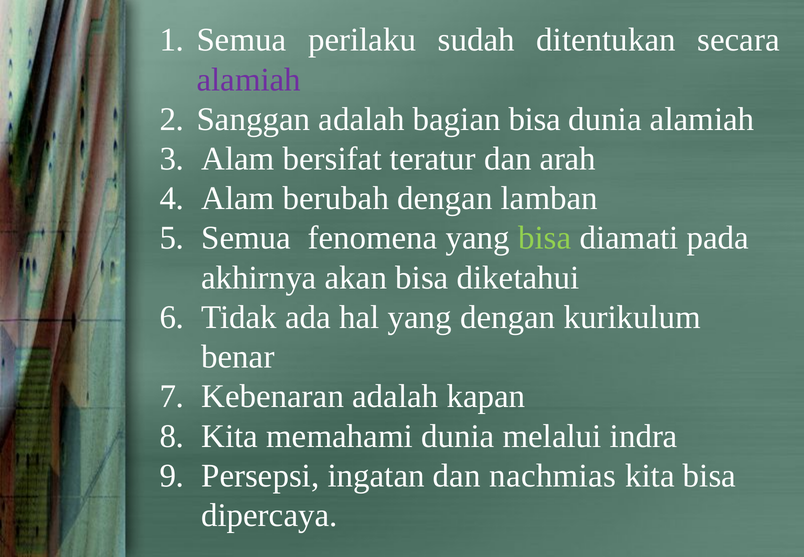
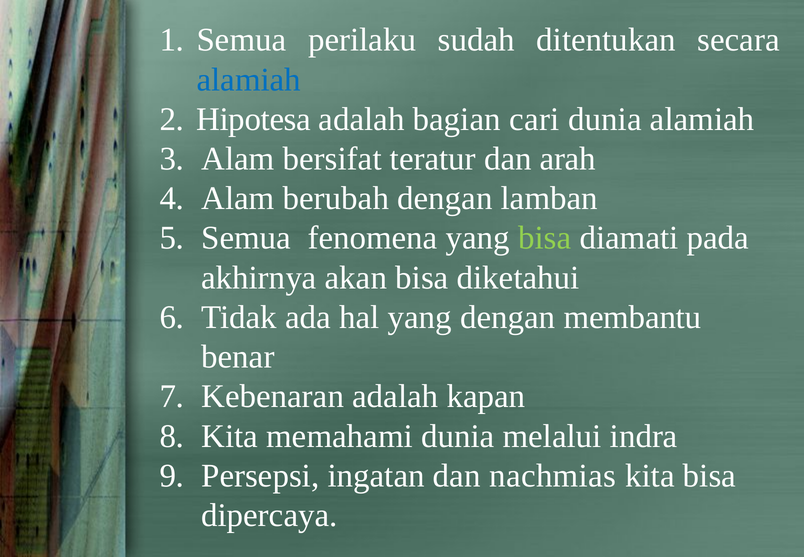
alamiah colour: purple -> blue (249, 80)
Sanggan: Sanggan -> Hipotesa (254, 119)
bagian bisa: bisa -> cari (534, 119)
kurikulum: kurikulum -> membantu (632, 317)
